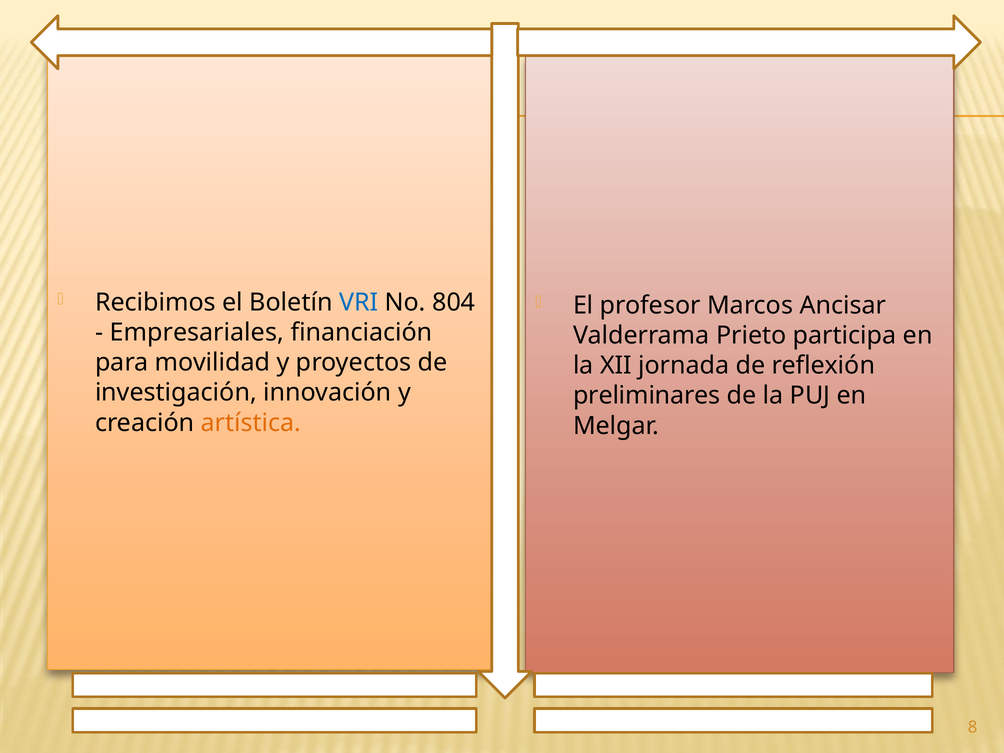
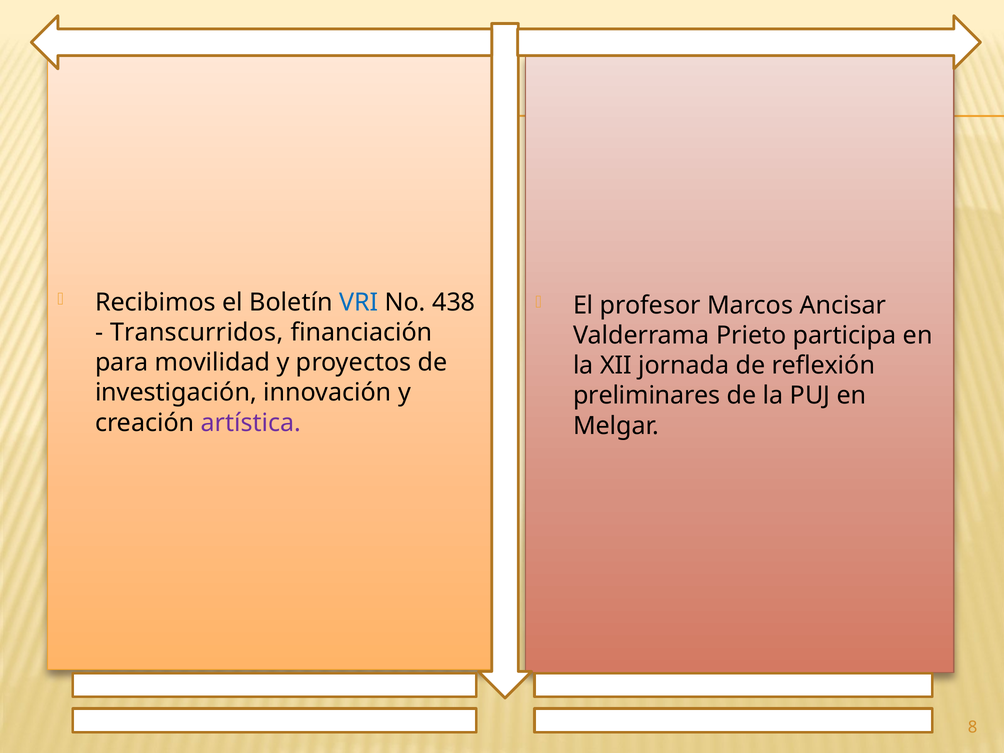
804: 804 -> 438 (454, 302)
Empresariales: Empresariales -> Transcurridos (197, 332)
artística colour: orange -> purple (251, 423)
